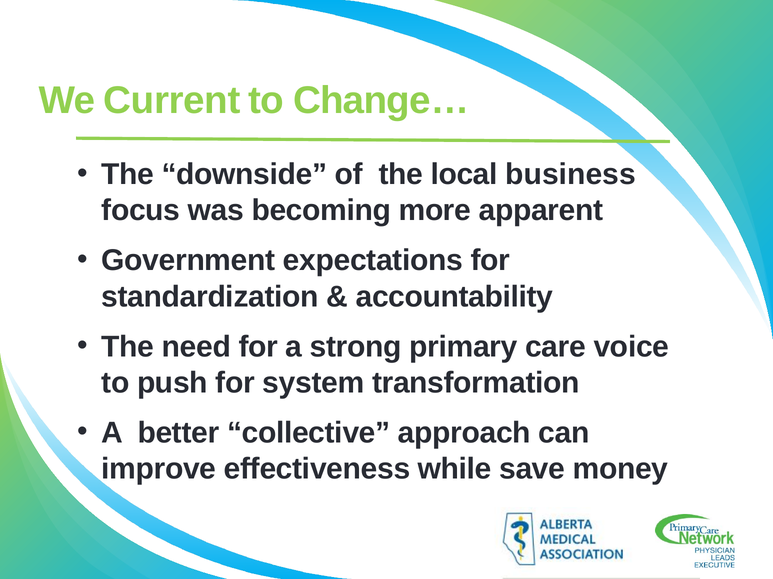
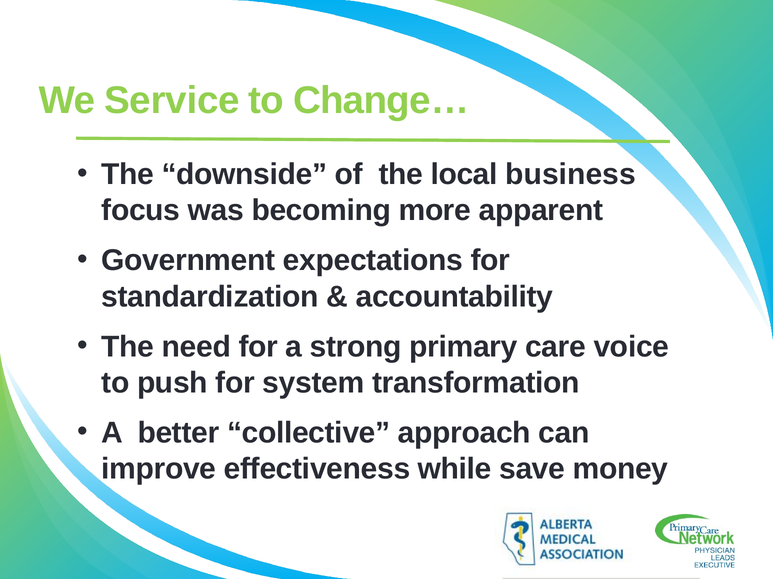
Current: Current -> Service (172, 101)
